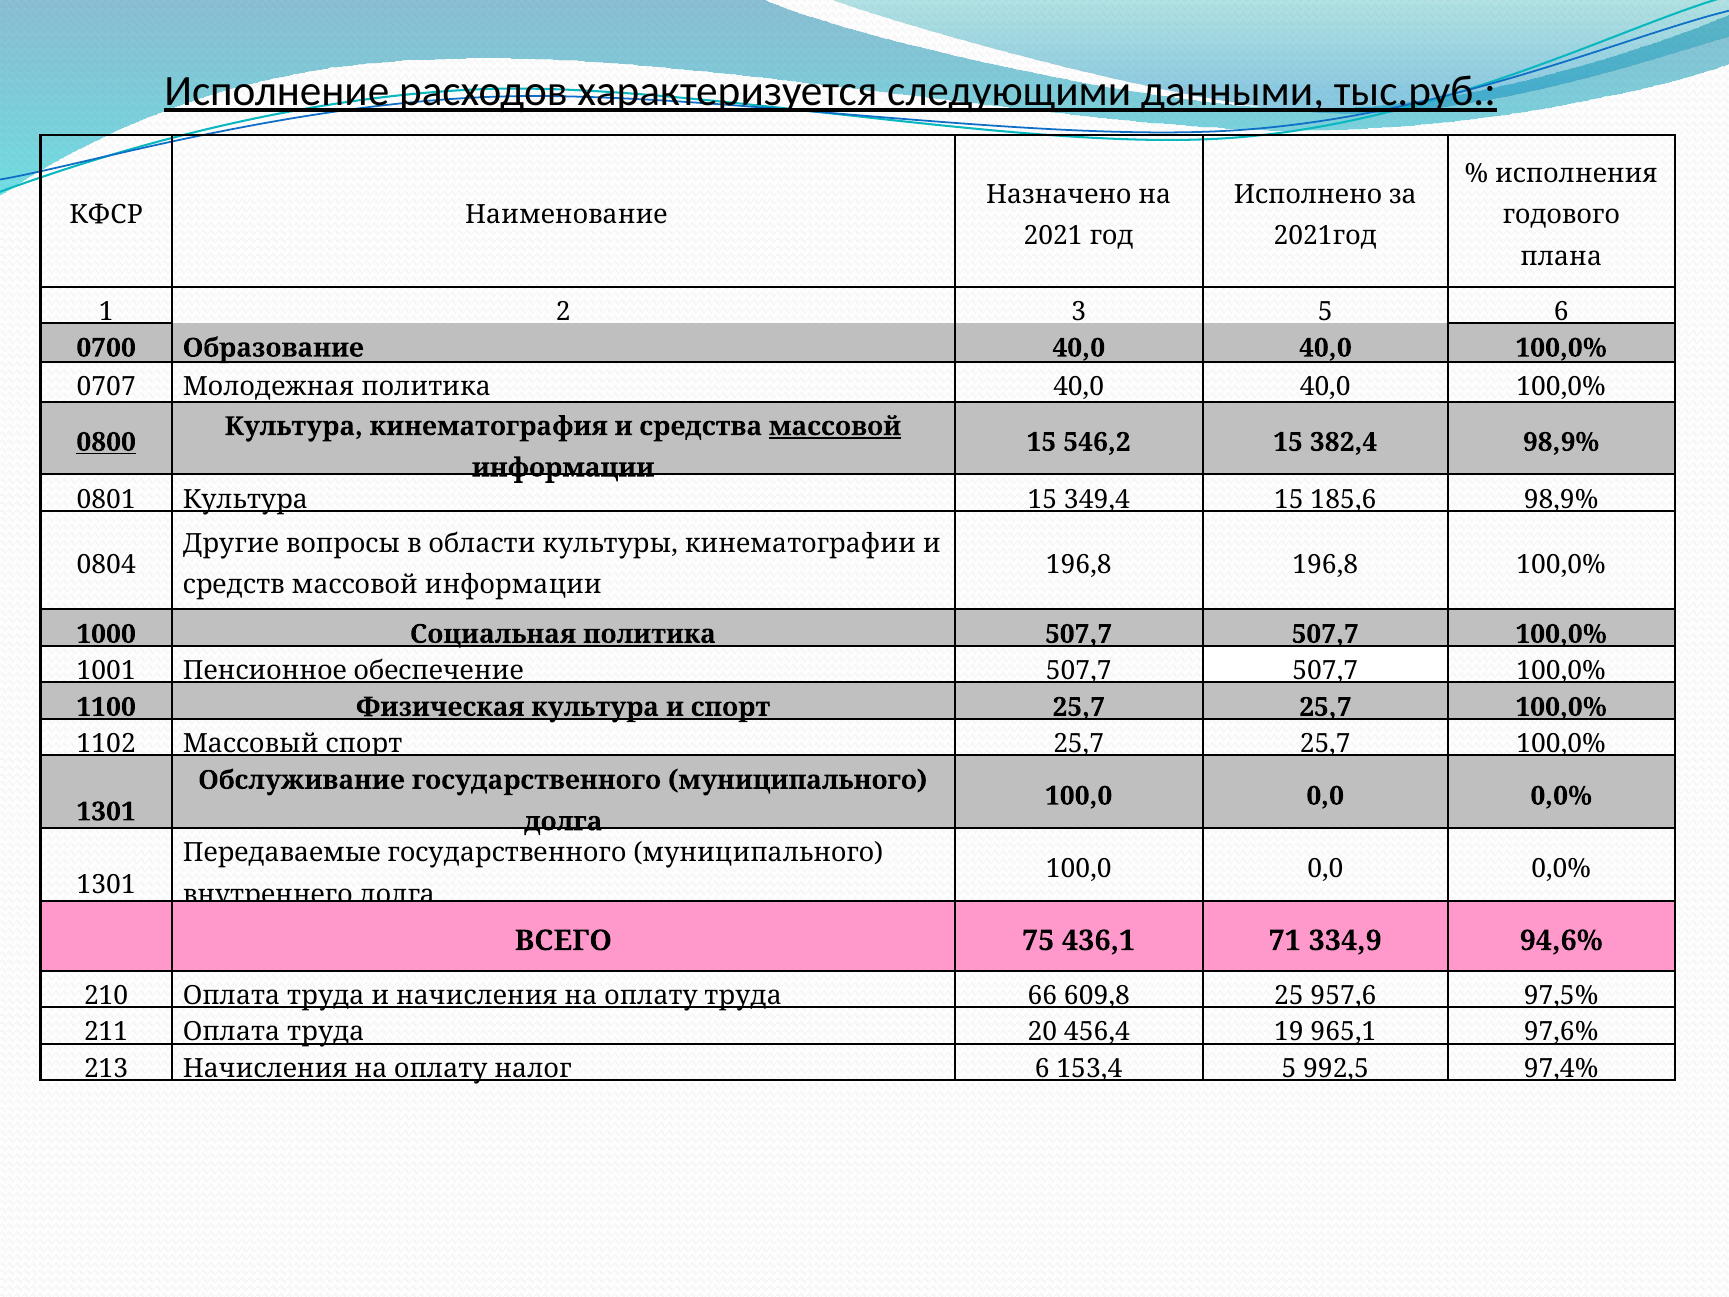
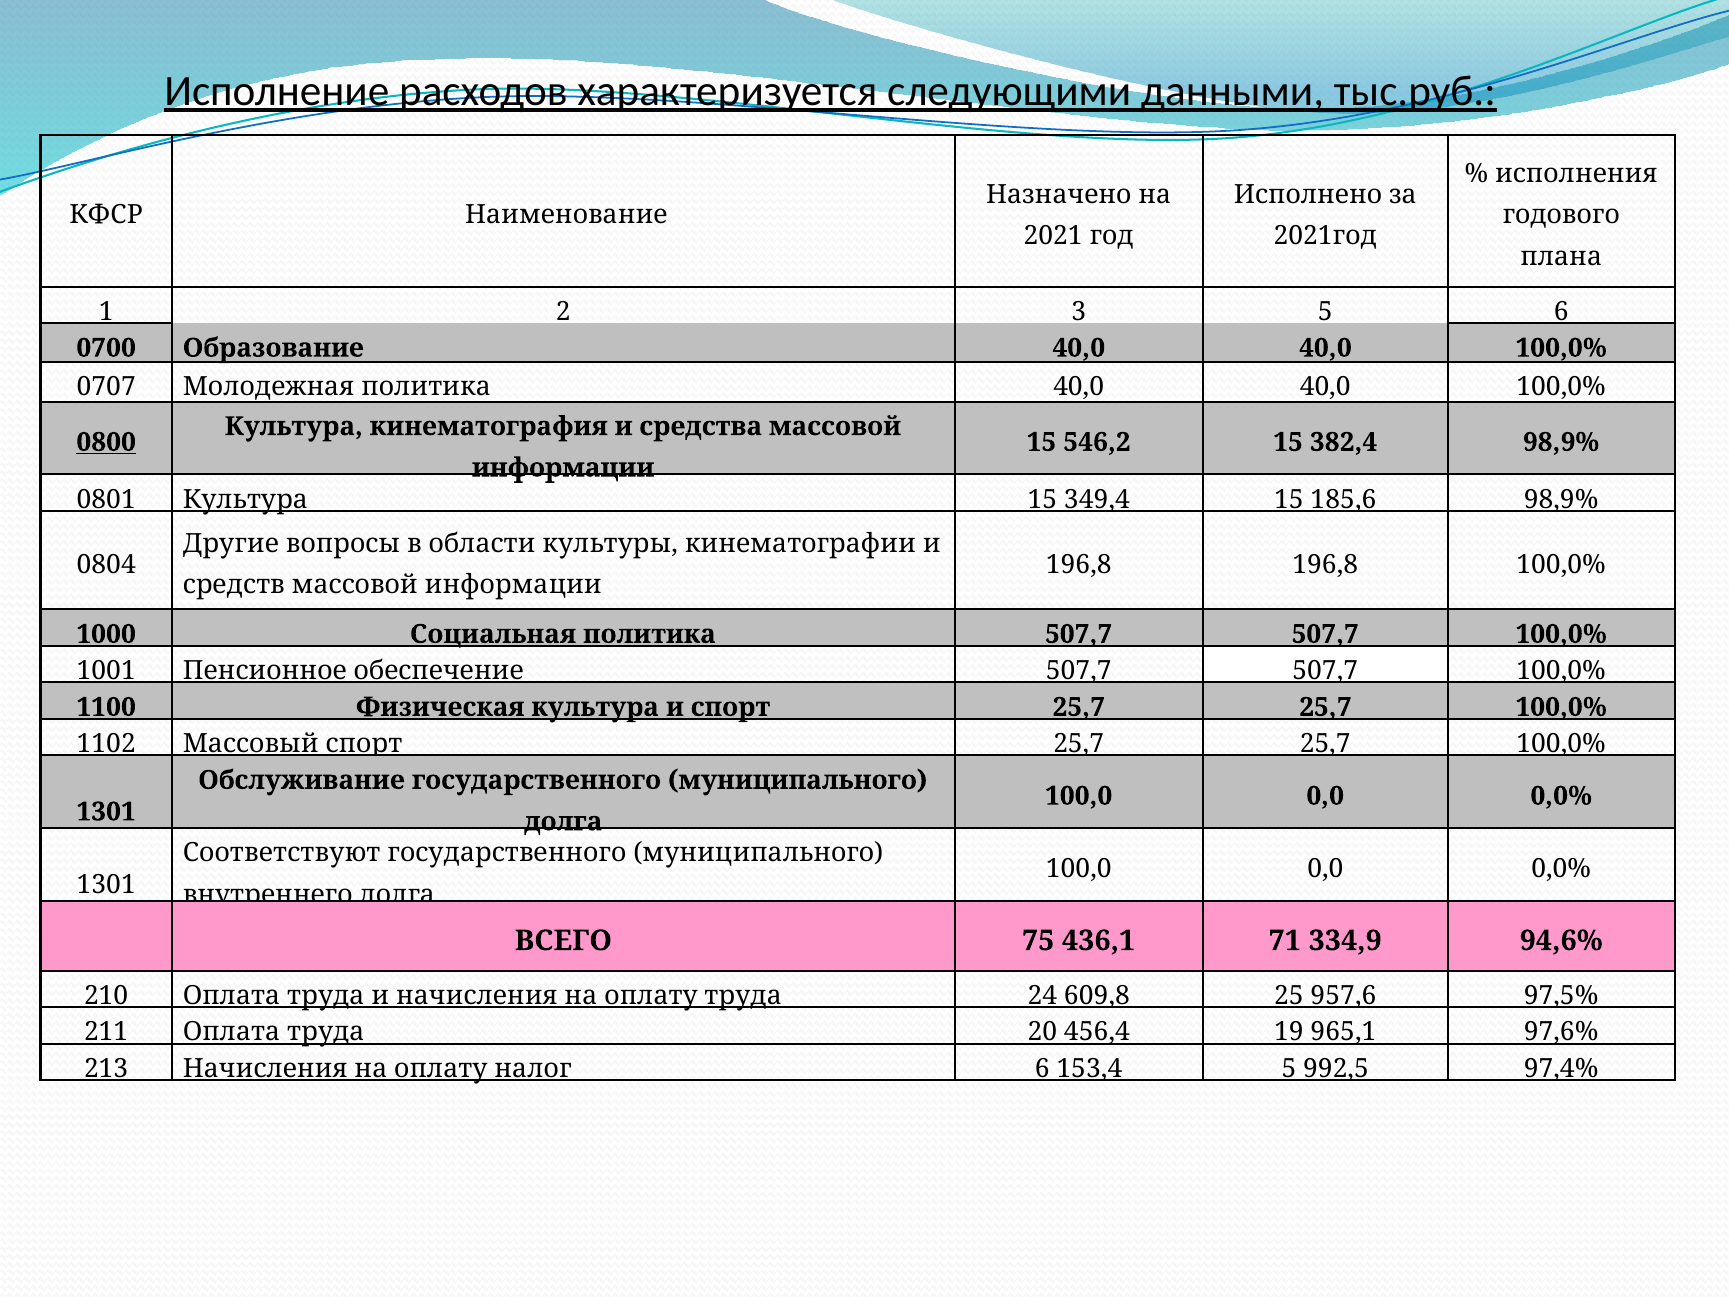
массовой underline: present -> none (835, 426)
Передаваемые: Передаваемые -> Соответствуют (282, 853)
66: 66 -> 24 (1042, 995)
